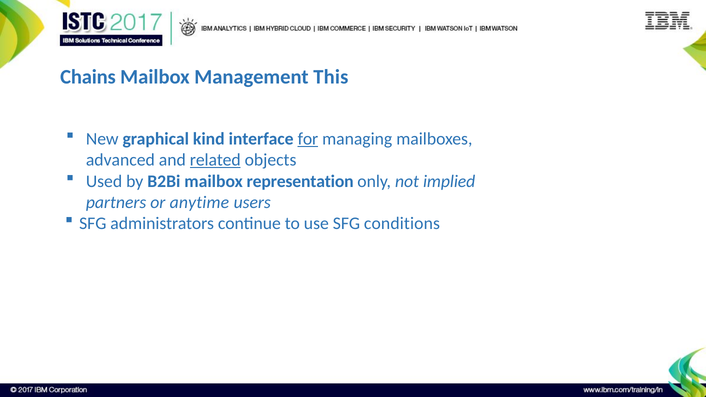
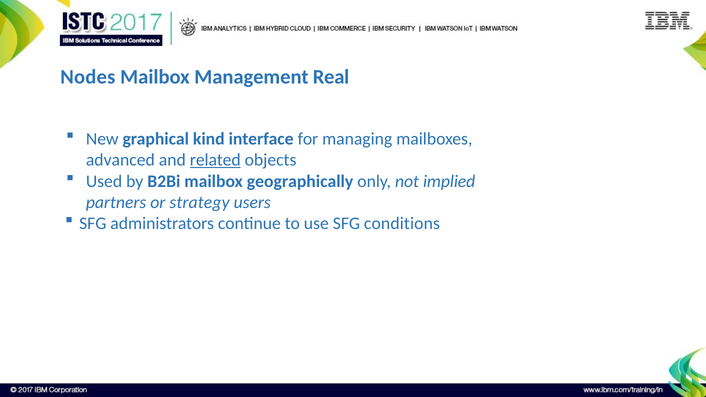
Chains: Chains -> Nodes (88, 77)
This: This -> Real (331, 77)
for underline: present -> none (308, 139)
representation: representation -> geographically (300, 181)
anytime: anytime -> strategy (199, 202)
